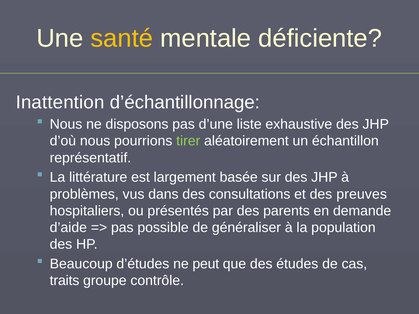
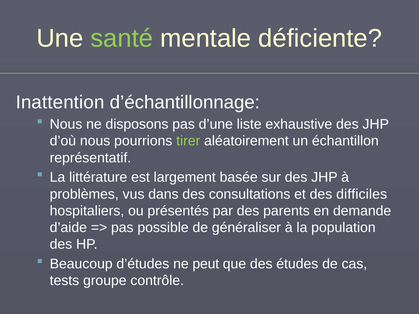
santé colour: yellow -> light green (122, 38)
preuves: preuves -> difficiles (362, 194)
traits: traits -> tests (64, 281)
